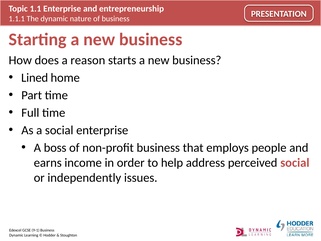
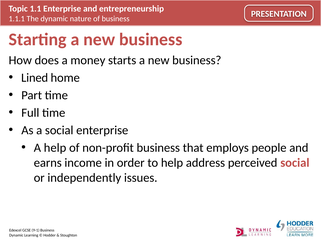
reason: reason -> money (88, 60)
A boss: boss -> help (55, 148)
